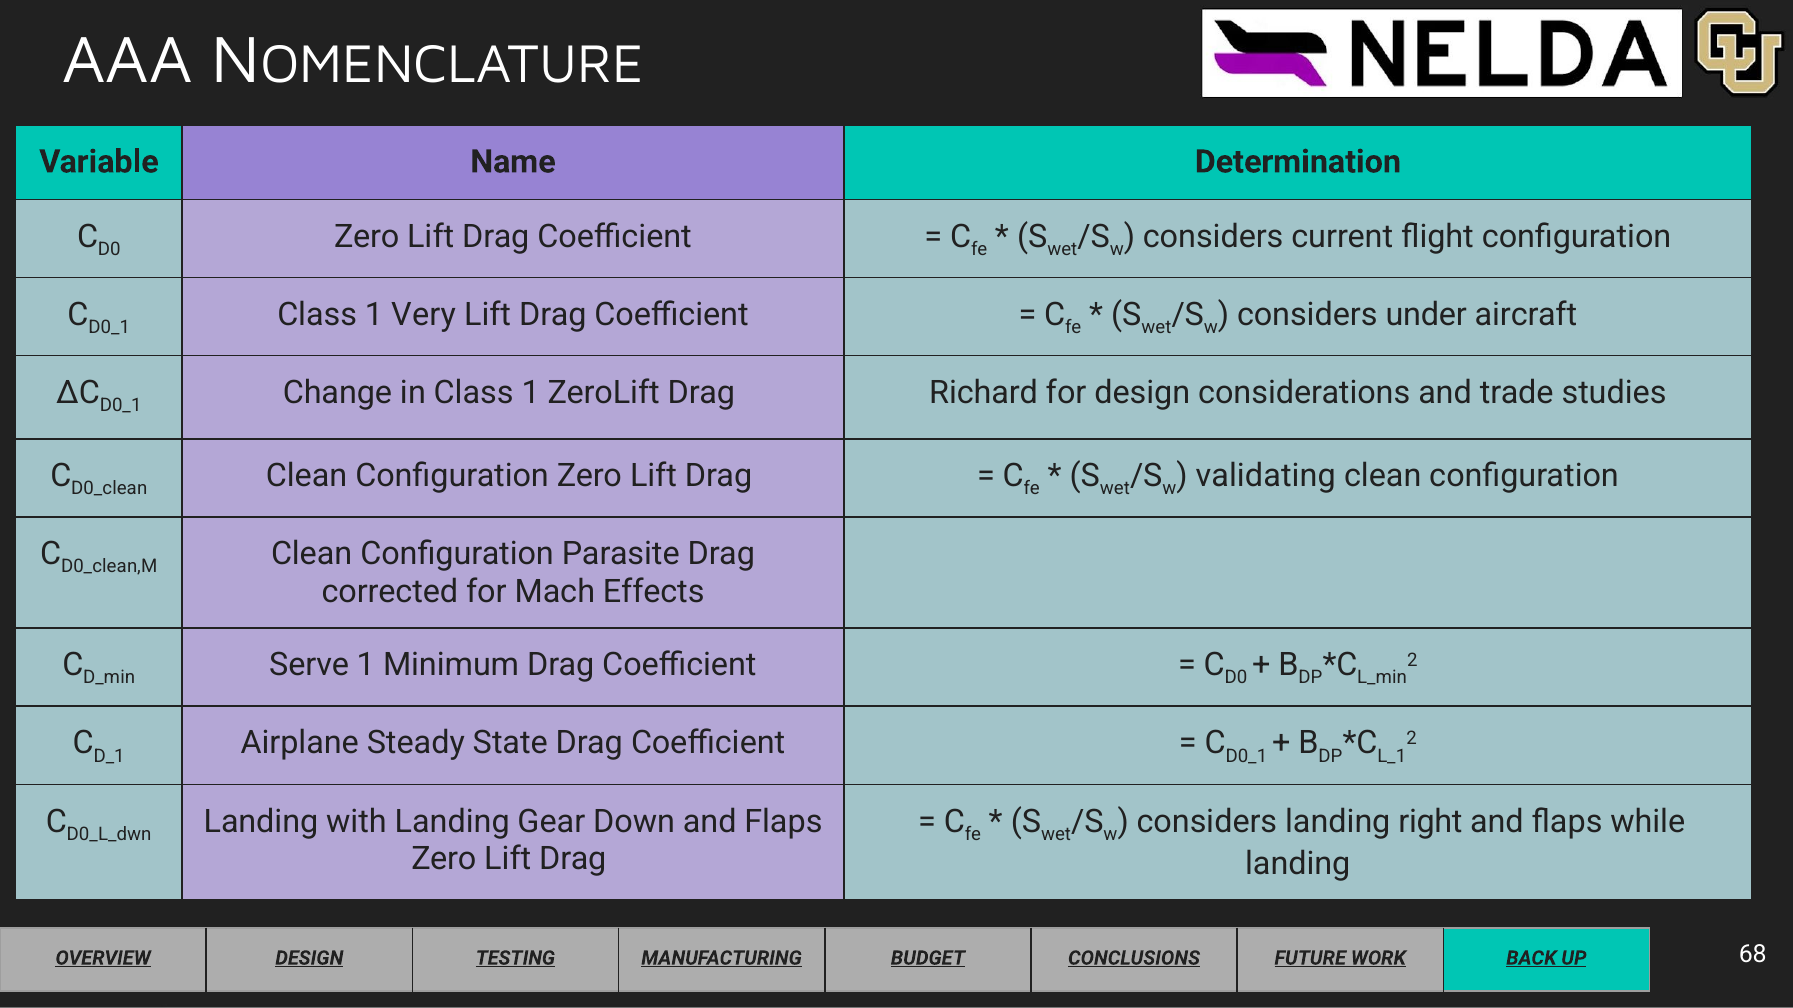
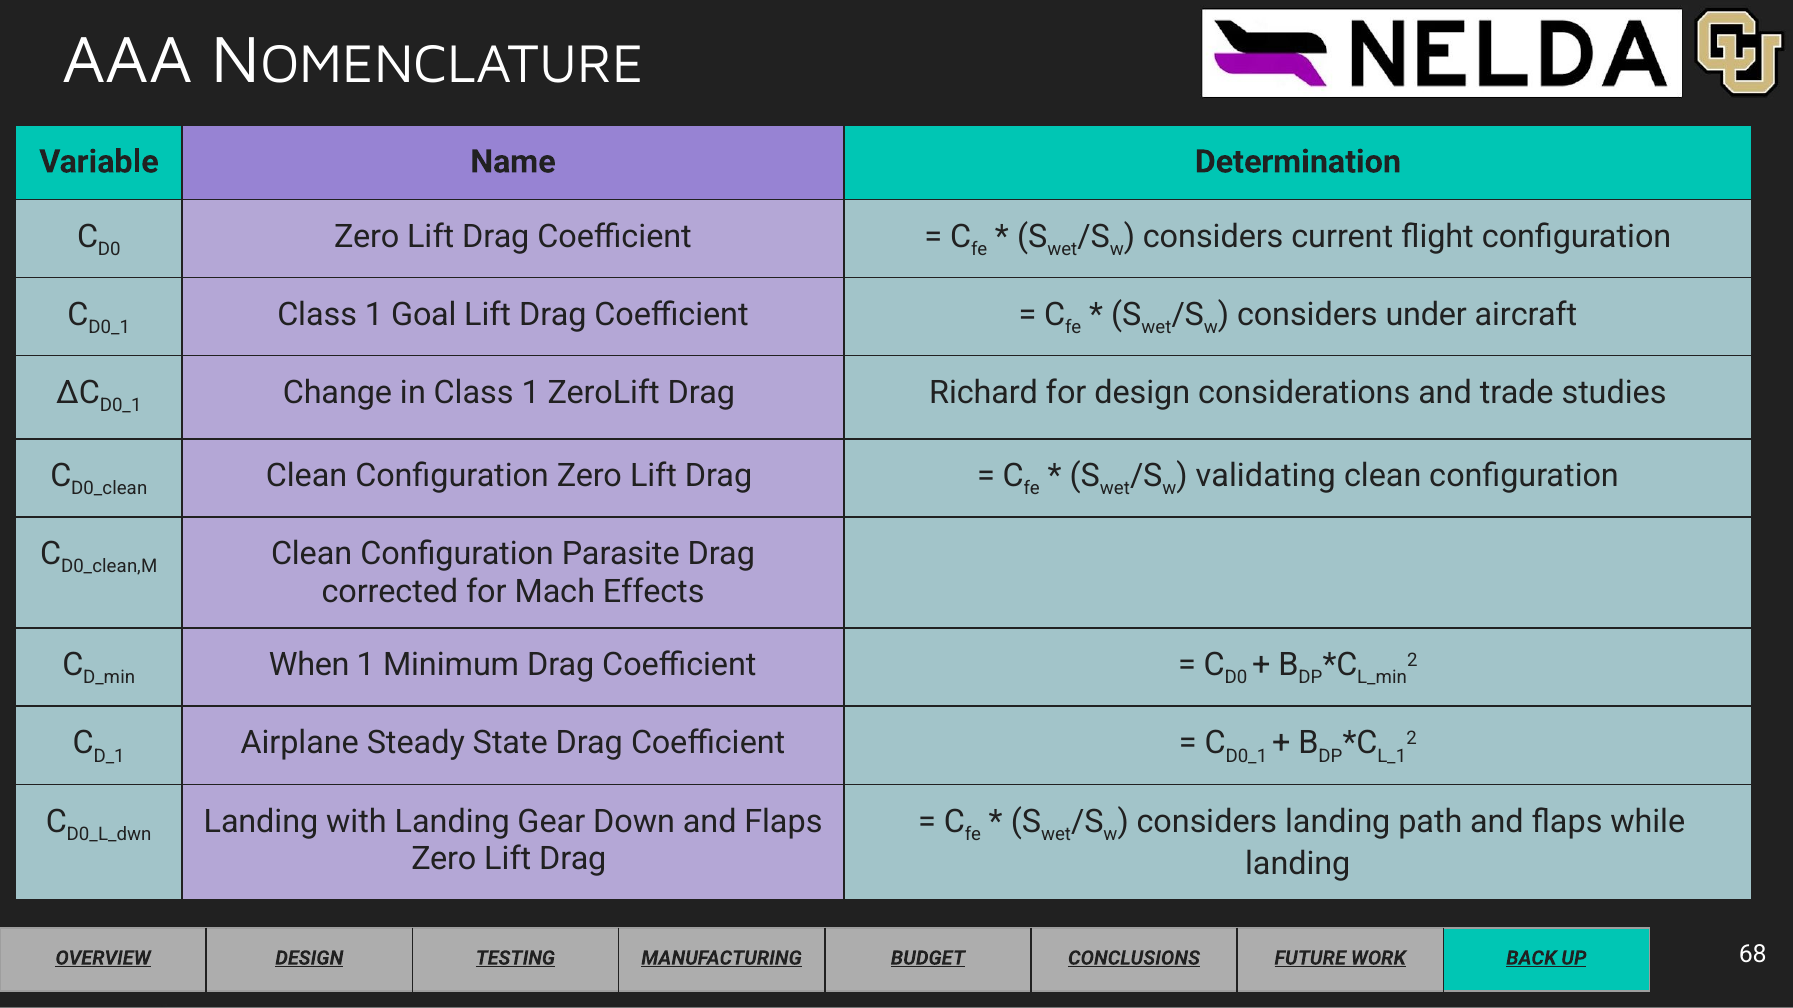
Very: Very -> Goal (424, 315)
Serve: Serve -> When (309, 666)
right: right -> path (1430, 822)
